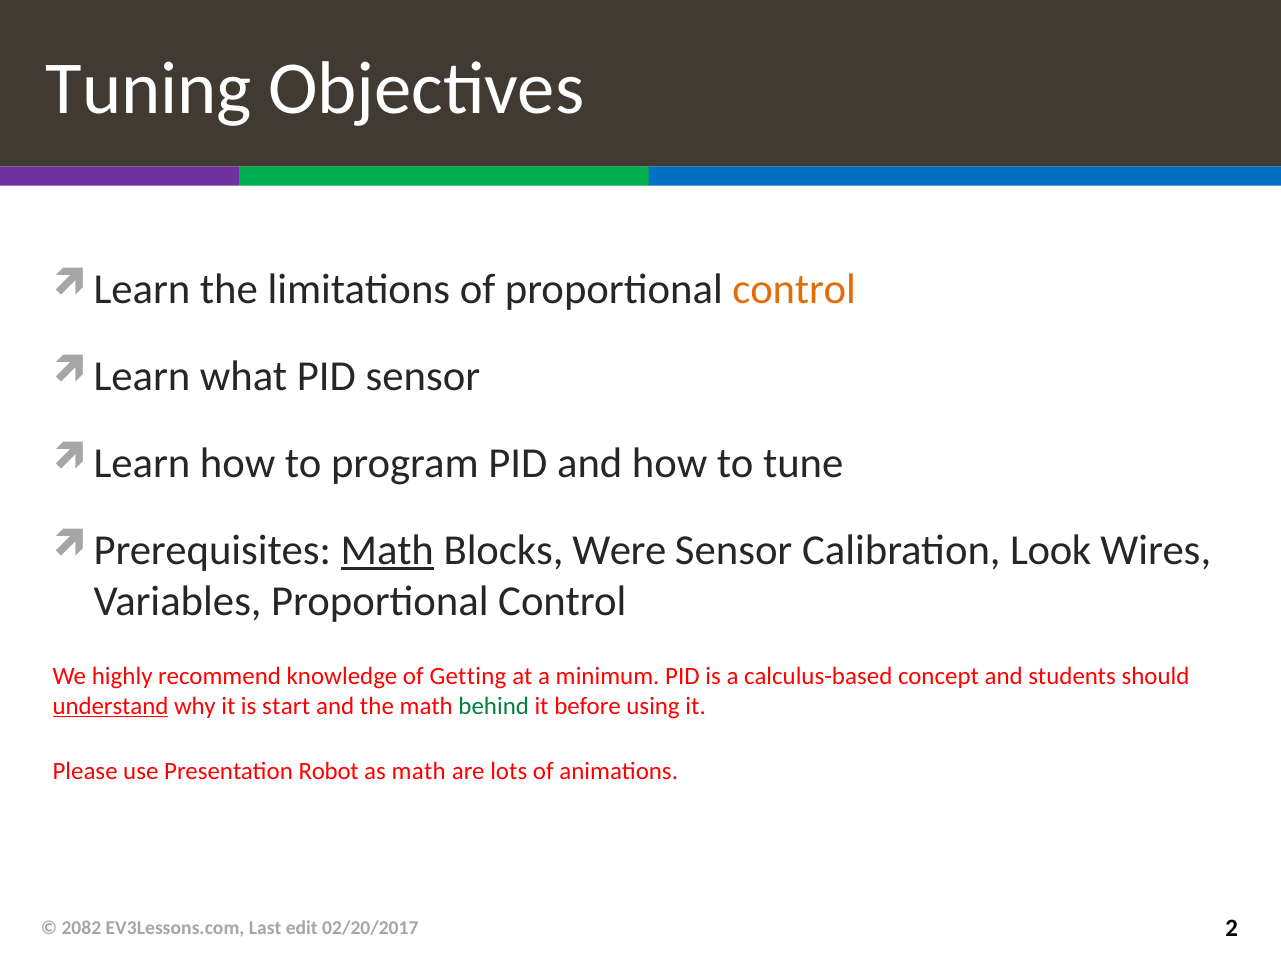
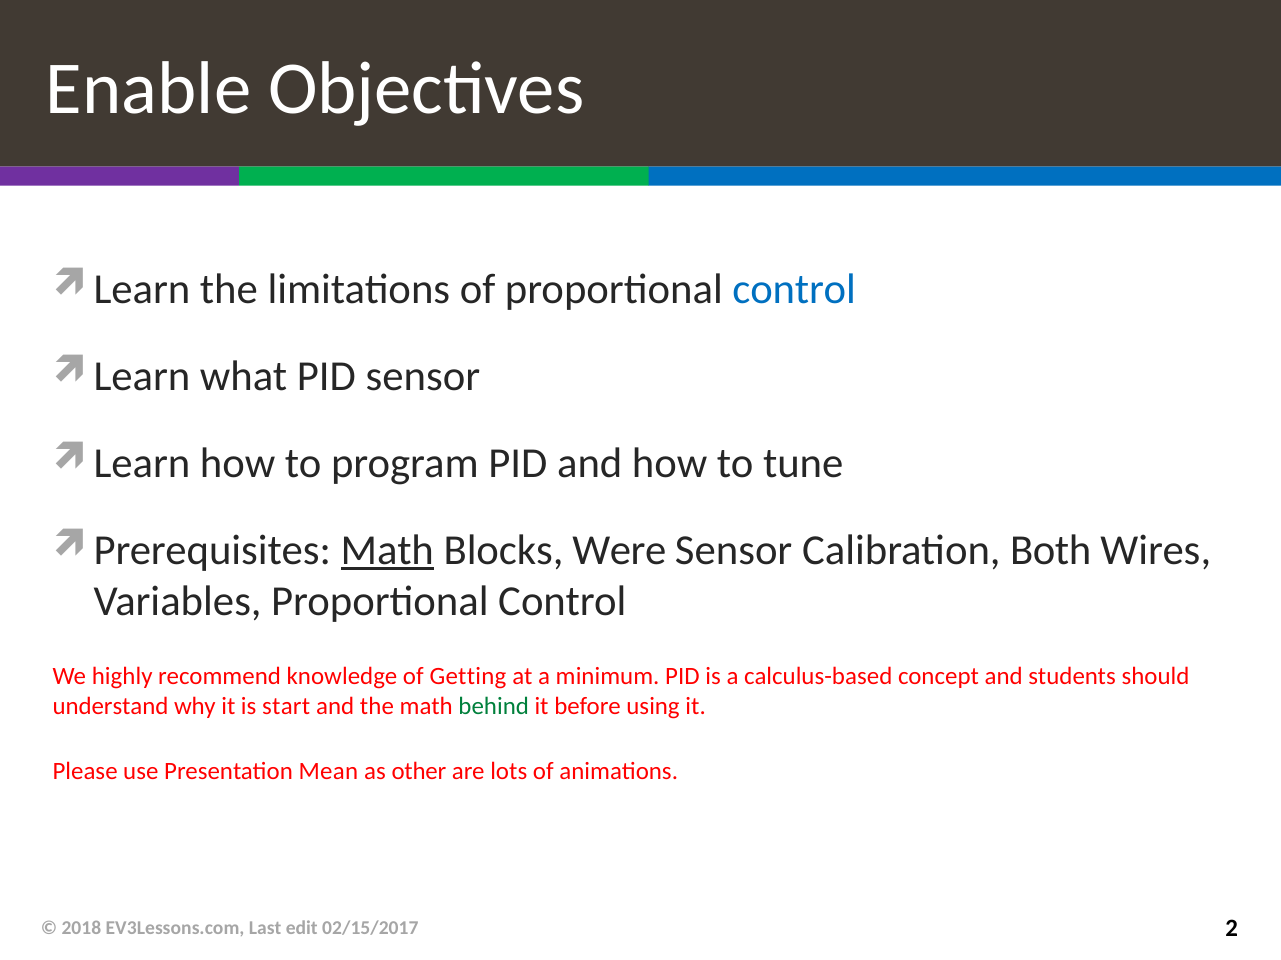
Tuning: Tuning -> Enable (148, 88)
control colour: orange -> blue (794, 290)
Look: Look -> Both (1051, 550)
understand underline: present -> none (110, 707)
Robot: Robot -> Mean (328, 772)
as math: math -> other (419, 772)
2082: 2082 -> 2018 (81, 928)
02/20/2017: 02/20/2017 -> 02/15/2017 (370, 928)
